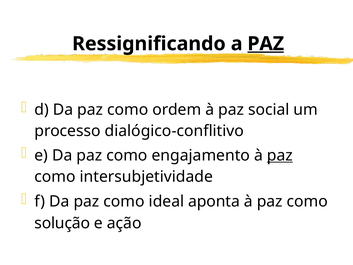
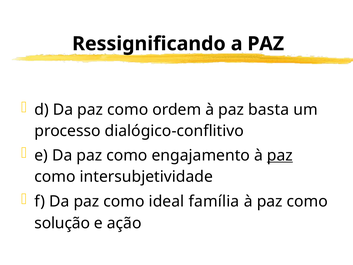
PAZ underline: present -> none (266, 44)
social: social -> basta (269, 110)
aponta: aponta -> família (214, 201)
